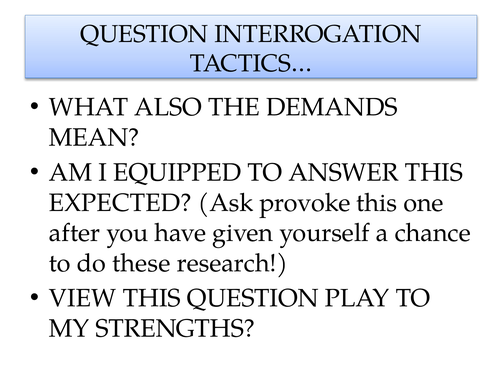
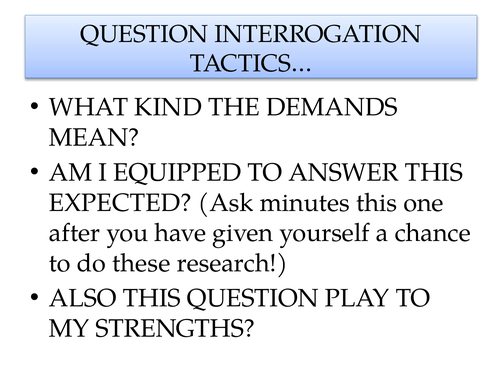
ALSO: ALSO -> KIND (168, 107)
provoke: provoke -> minutes (305, 203)
VIEW: VIEW -> ALSO (83, 298)
